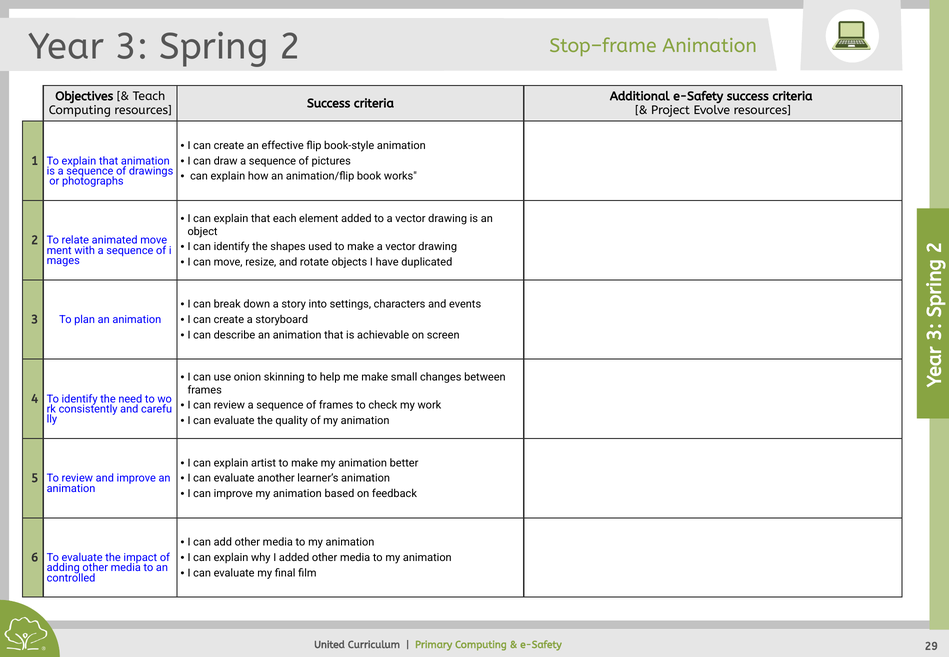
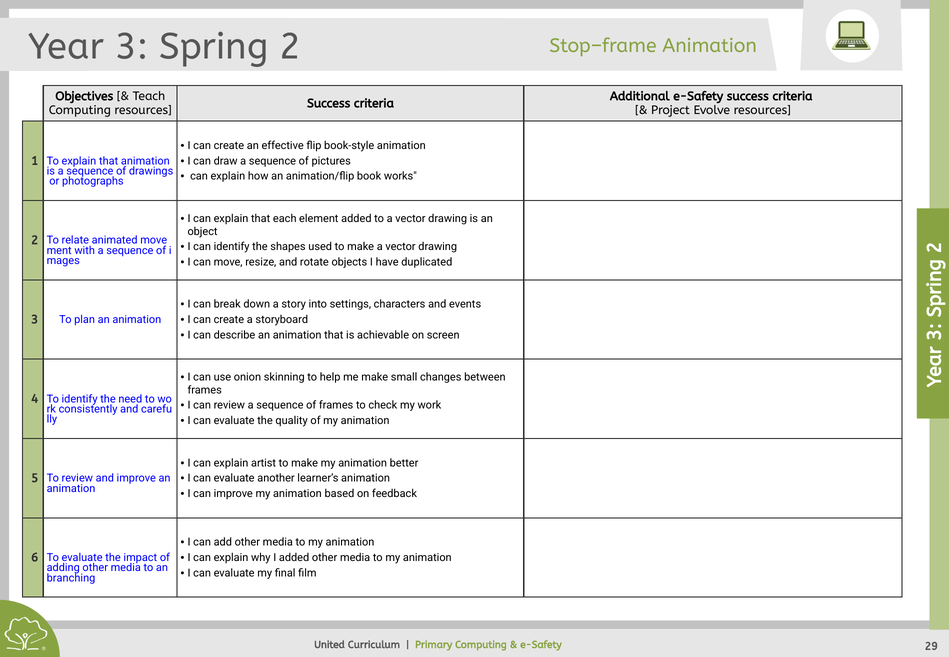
controlled: controlled -> branching (71, 578)
